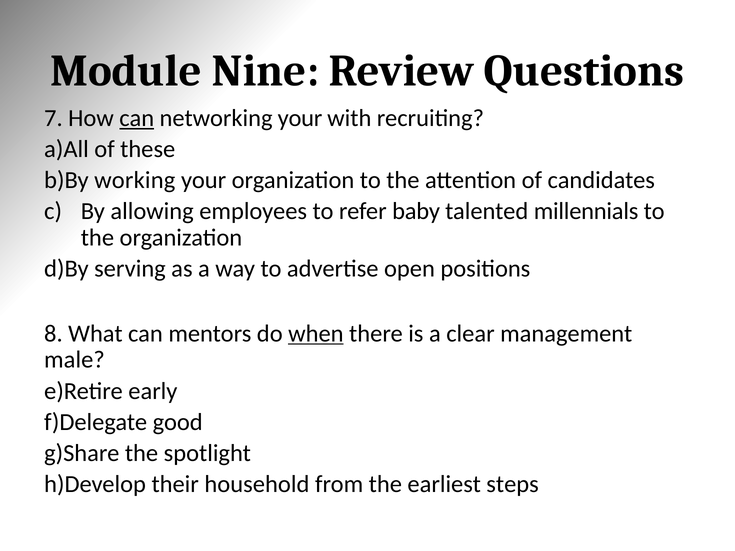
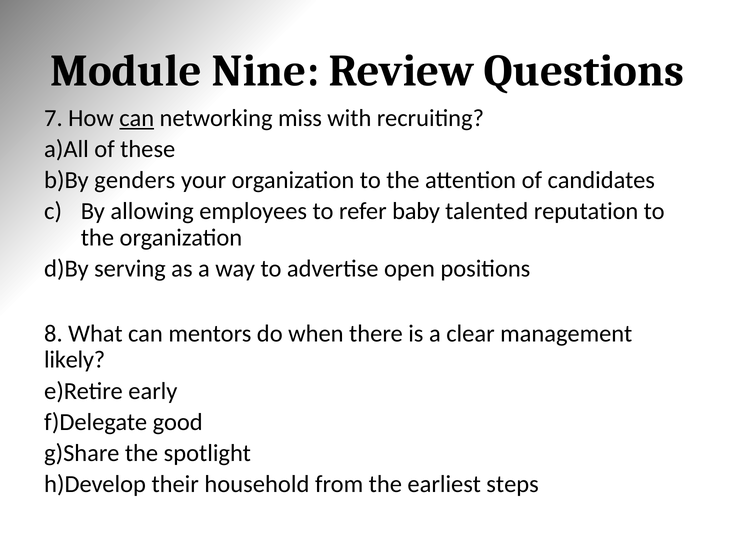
networking your: your -> miss (300, 118)
working: working -> genders (135, 180)
millennials: millennials -> reputation (586, 211)
when underline: present -> none (316, 334)
male: male -> likely (75, 360)
